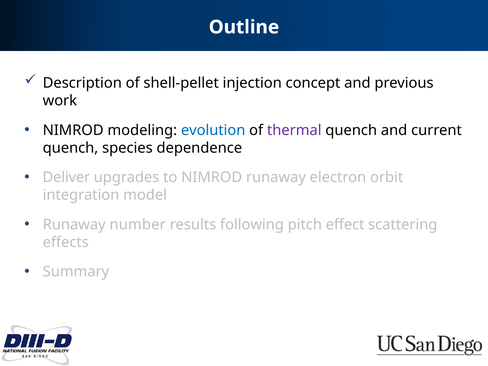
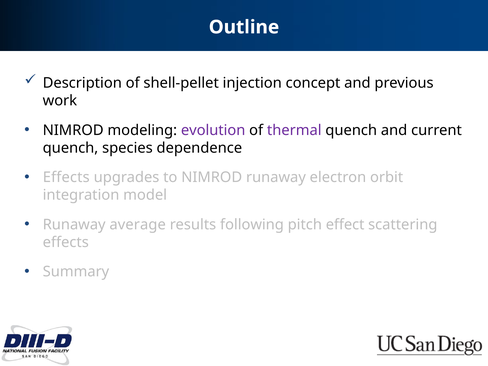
evolution colour: blue -> purple (213, 130)
Deliver: Deliver -> Effects (66, 177)
number: number -> average (138, 225)
